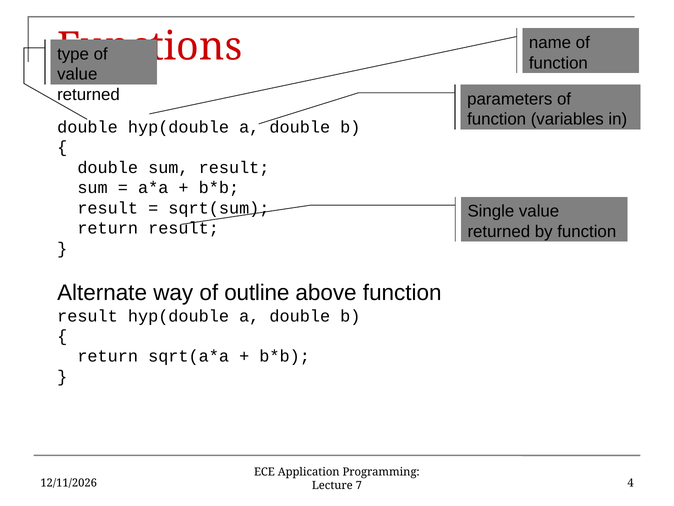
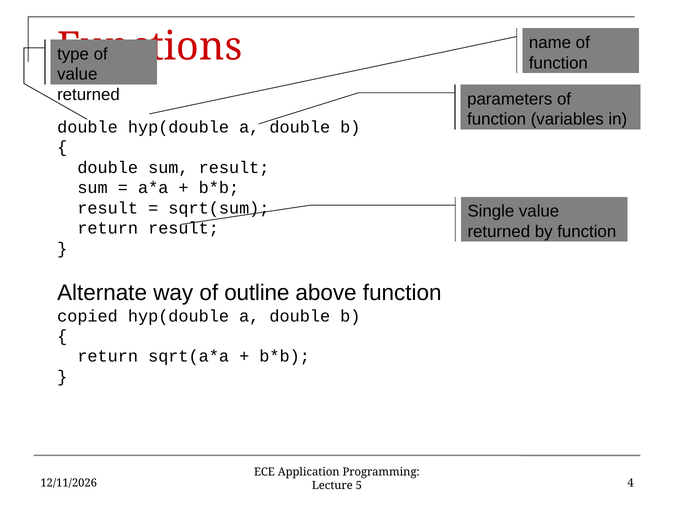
result: result -> copied (87, 316)
7: 7 -> 5 (359, 485)
